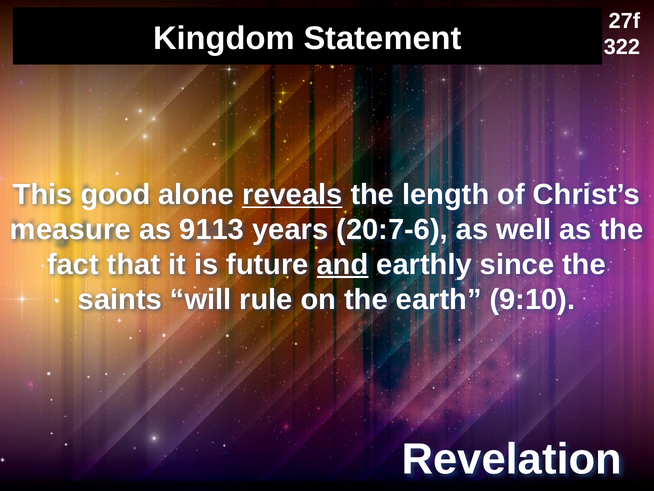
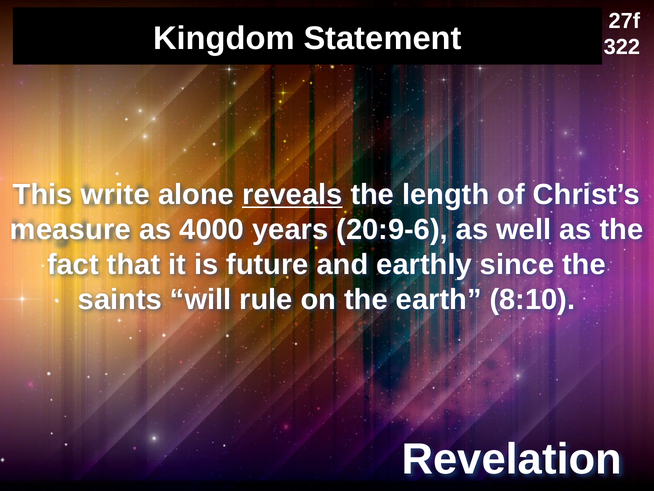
good: good -> write (115, 195)
9113: 9113 -> 4000 (212, 229)
20:7-6: 20:7-6 -> 20:9-6 (392, 229)
and underline: present -> none (343, 264)
9:10: 9:10 -> 8:10 (532, 299)
